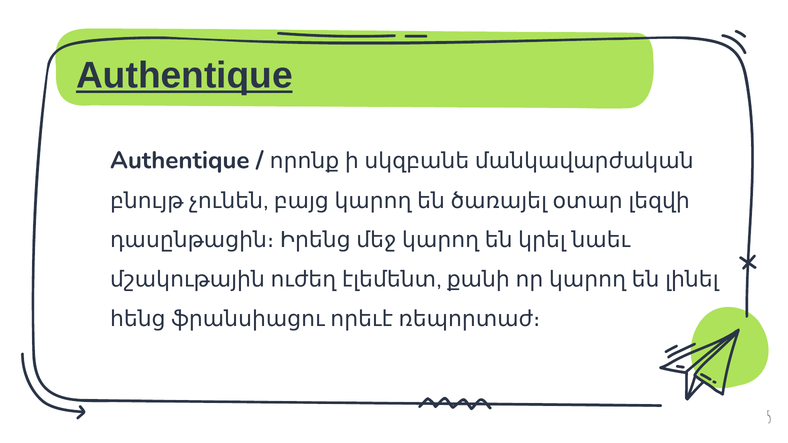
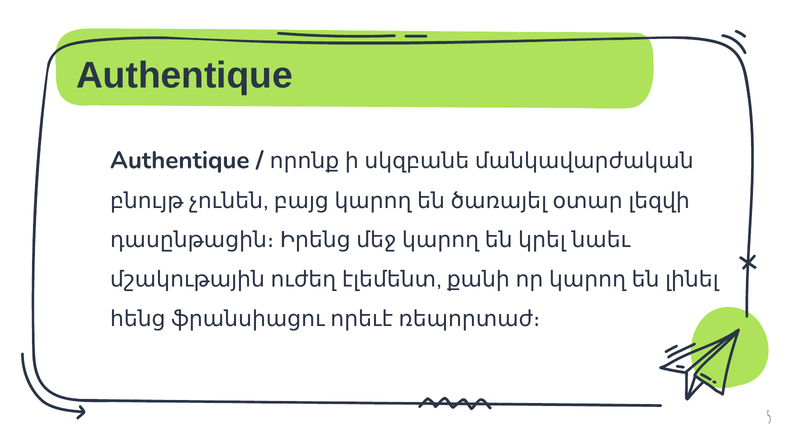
Authentique underline: present -> none (184, 76)
